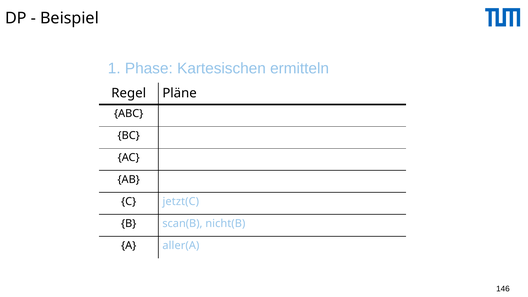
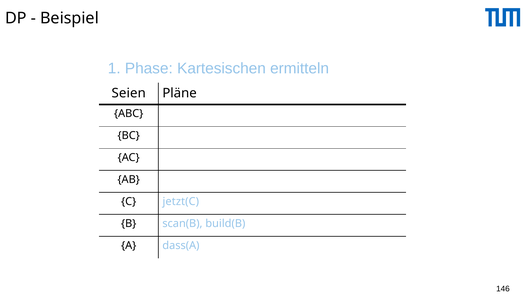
Regel: Regel -> Seien (129, 93)
nicht(B: nicht(B -> build(B (225, 224)
aller(A: aller(A -> dass(A (181, 246)
